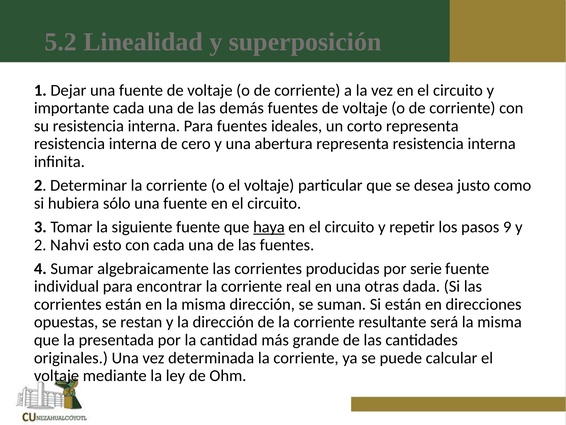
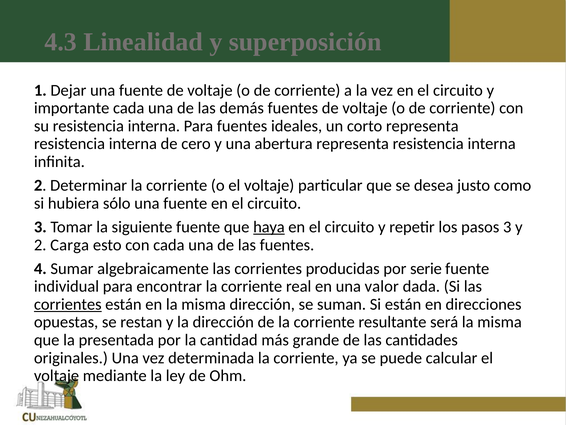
5.2: 5.2 -> 4.3 (61, 42)
pasos 9: 9 -> 3 (507, 227)
Nahvi: Nahvi -> Carga (70, 245)
otras: otras -> valor (382, 286)
corrientes underline: none -> present (68, 304)
